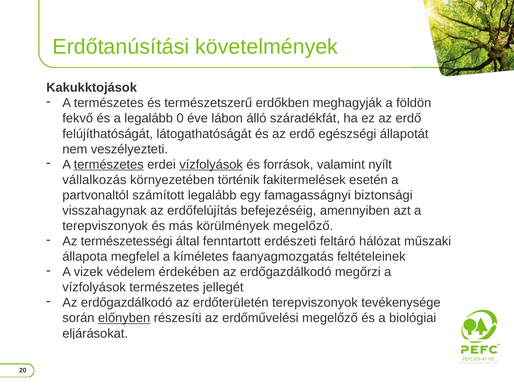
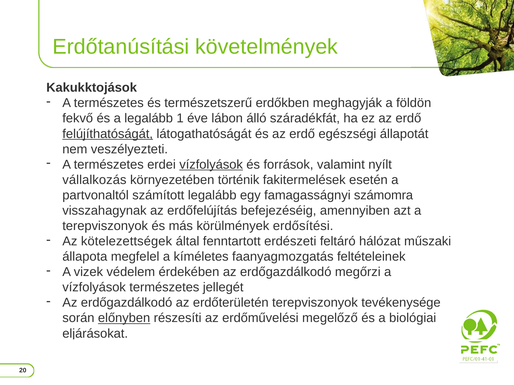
0: 0 -> 1 (180, 119)
felújíthatóságát underline: none -> present (108, 134)
természetes underline: present -> none (109, 165)
biztonsági: biztonsági -> számomra (383, 195)
körülmények megelőző: megelőző -> erdősítési (303, 226)
természetességi: természetességi -> kötelezettségek (126, 242)
